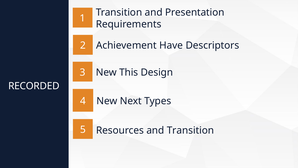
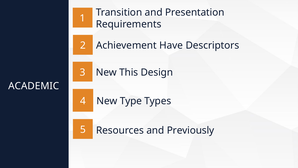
RECORDED: RECORDED -> ACADEMIC (34, 86)
Next: Next -> Type (131, 101)
and Transition: Transition -> Previously (190, 130)
